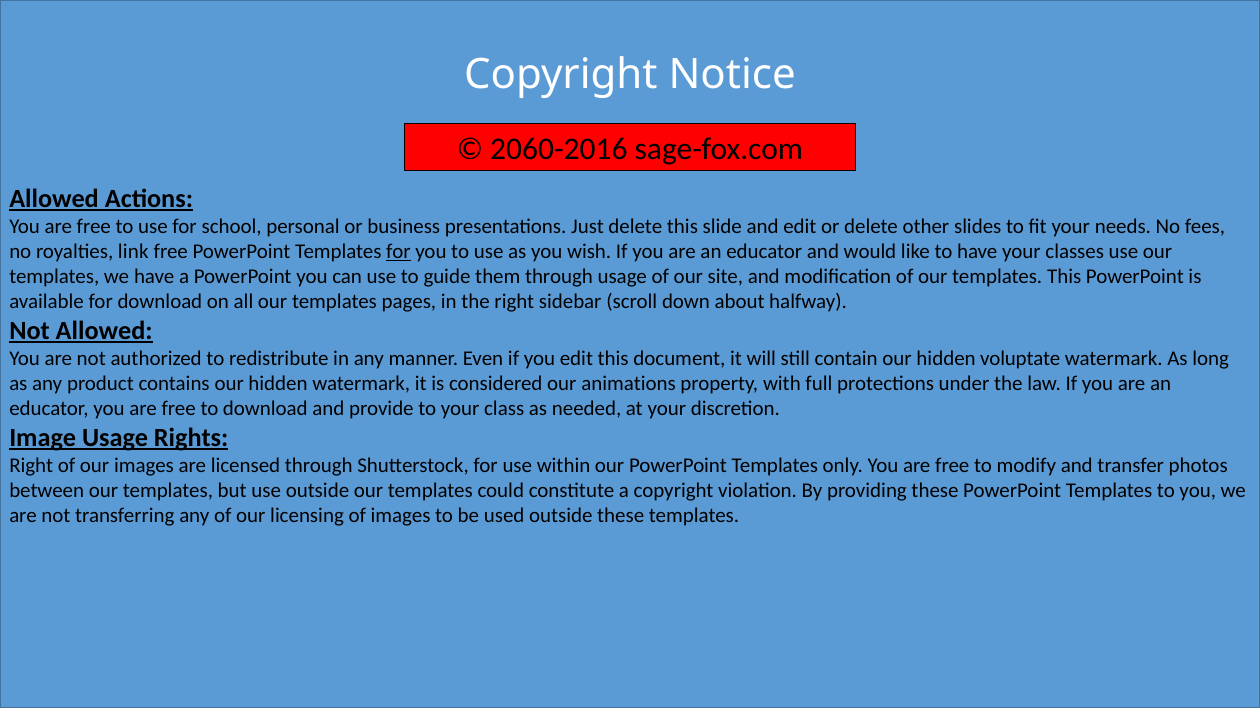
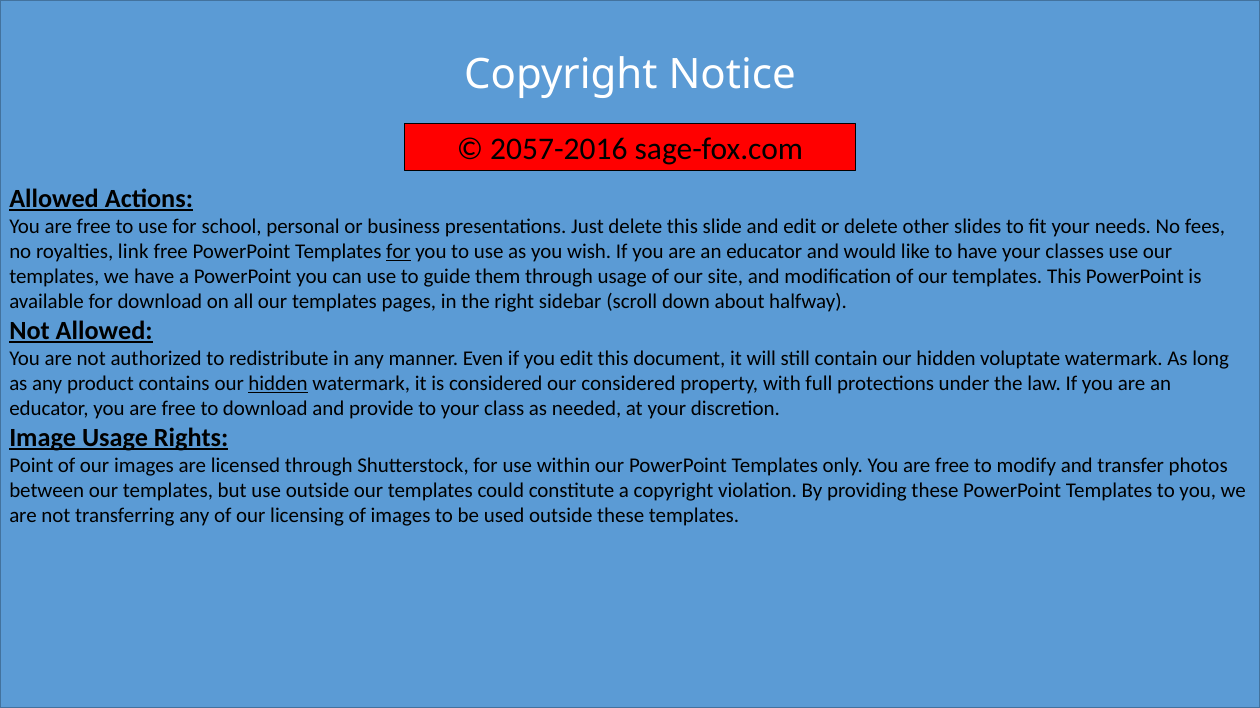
2060-2016: 2060-2016 -> 2057-2016 (559, 150)
hidden underline: none -> present (278, 384)
our animations: animations -> considered (628, 384)
Right: Right -> Point (31, 466)
